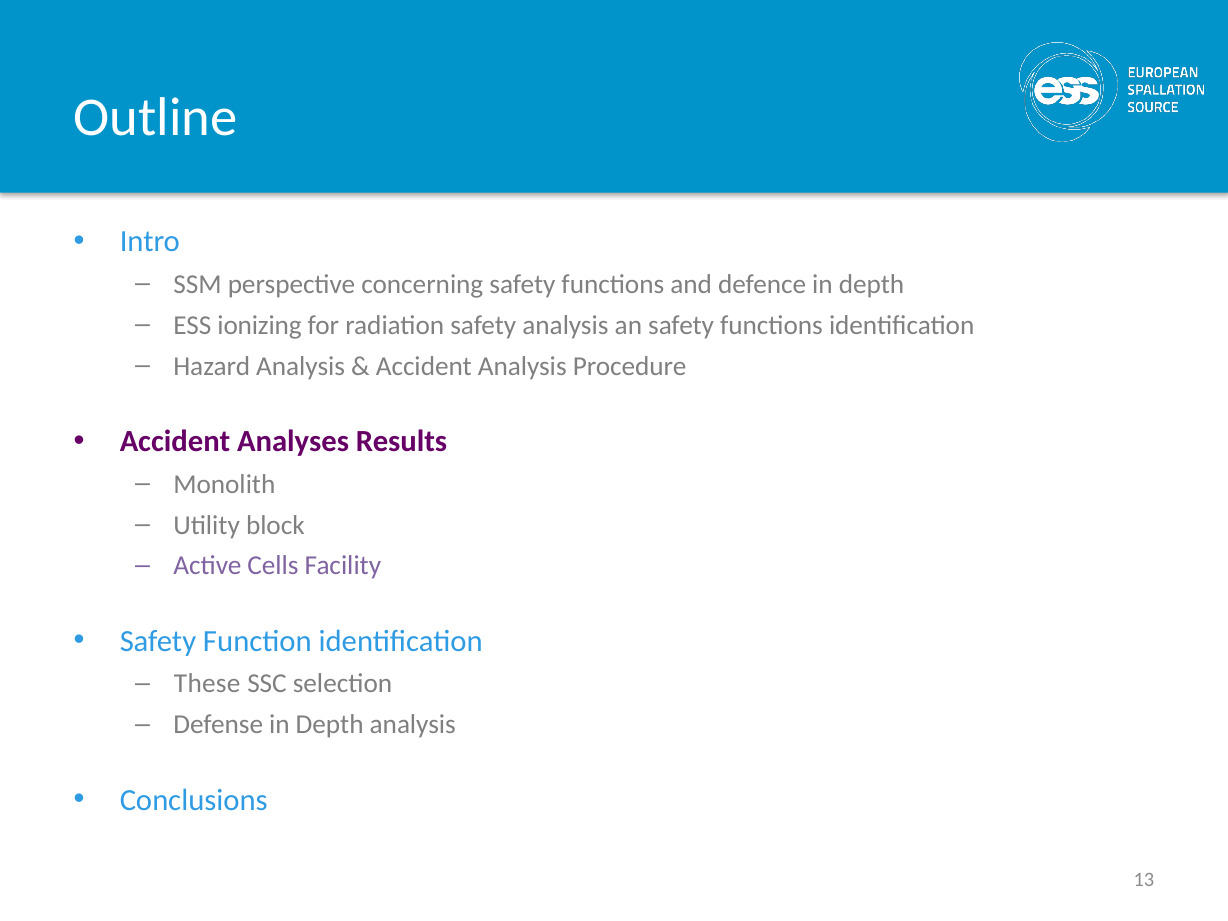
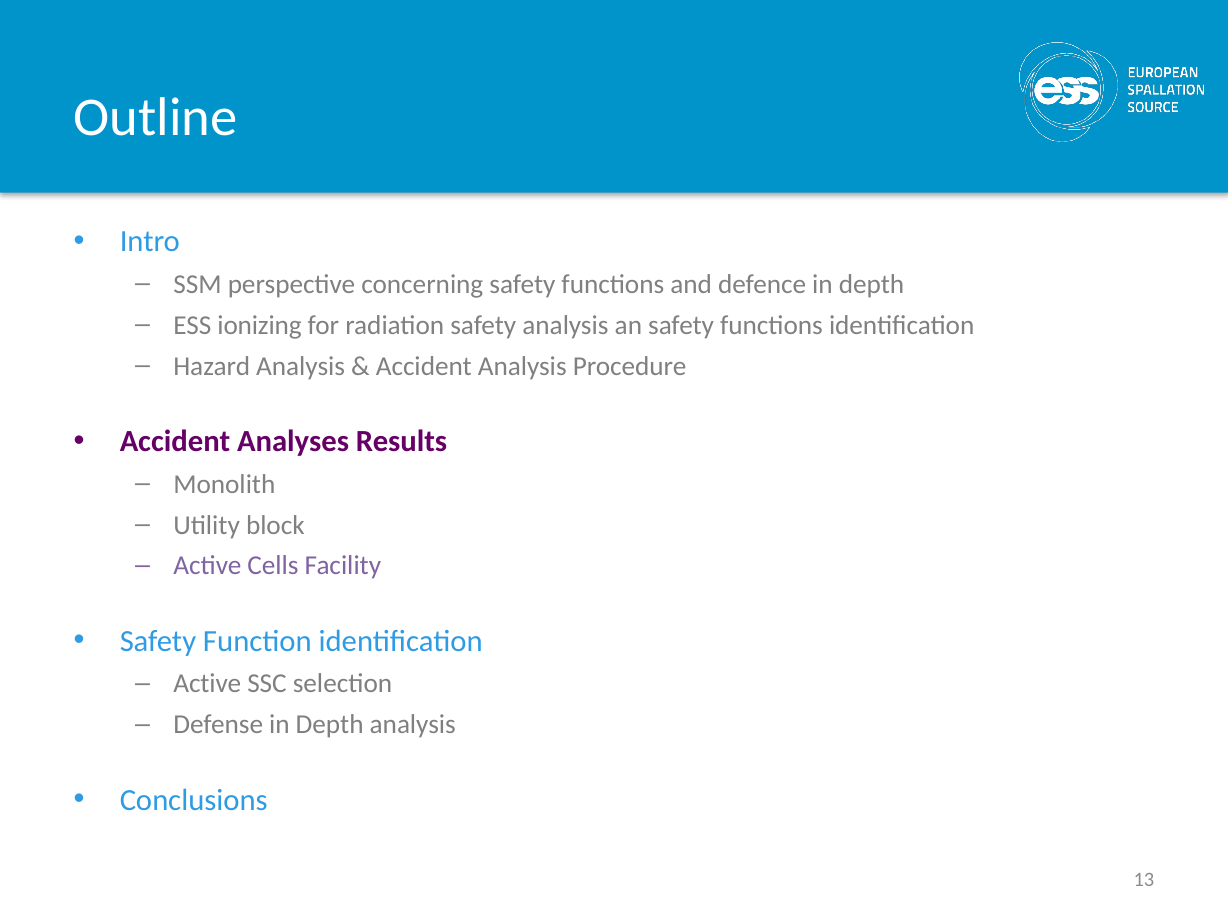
These: These -> Active (207, 684)
